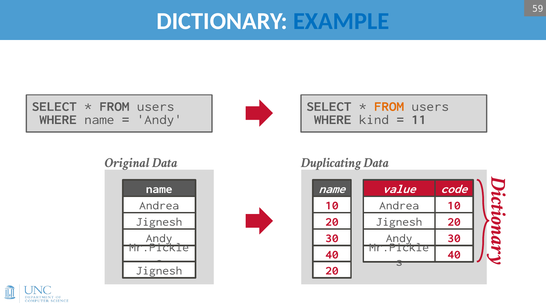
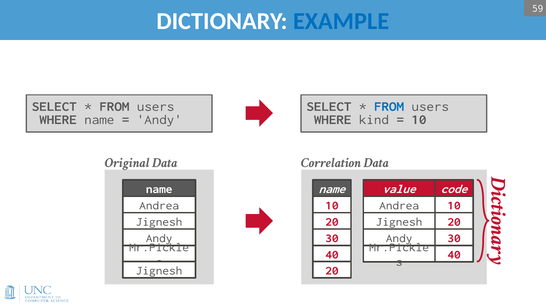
FROM colour: orange -> blue (389, 106)
11: 11 -> 10 (419, 119)
Duplicating: Duplicating -> Correlation (331, 163)
